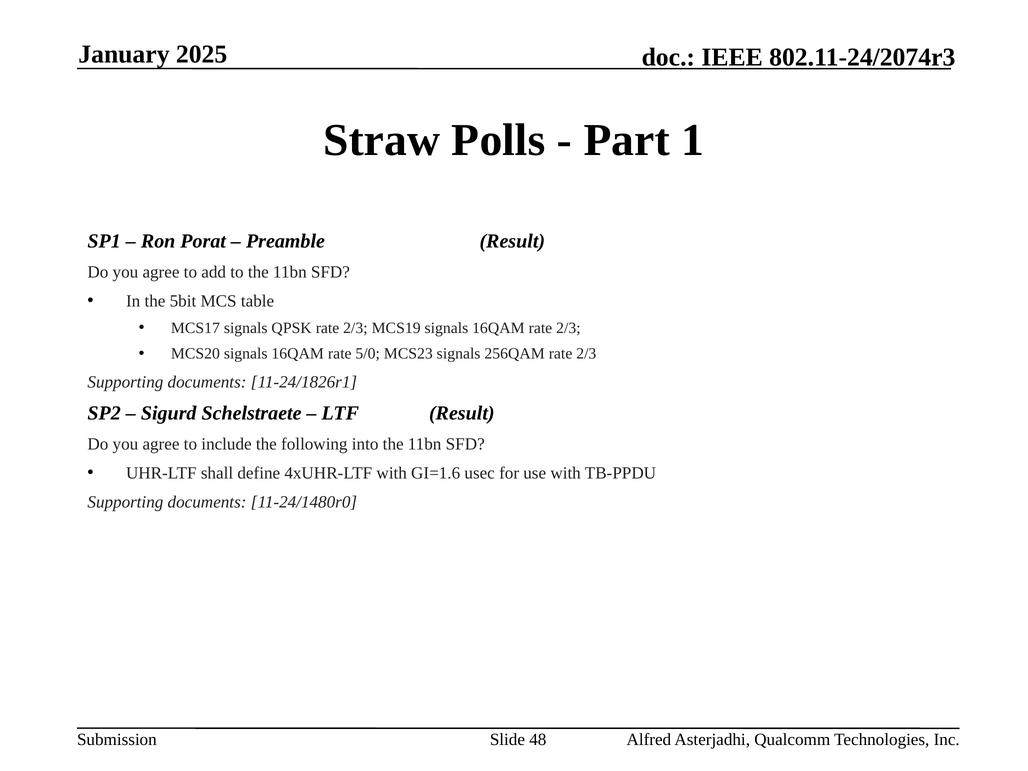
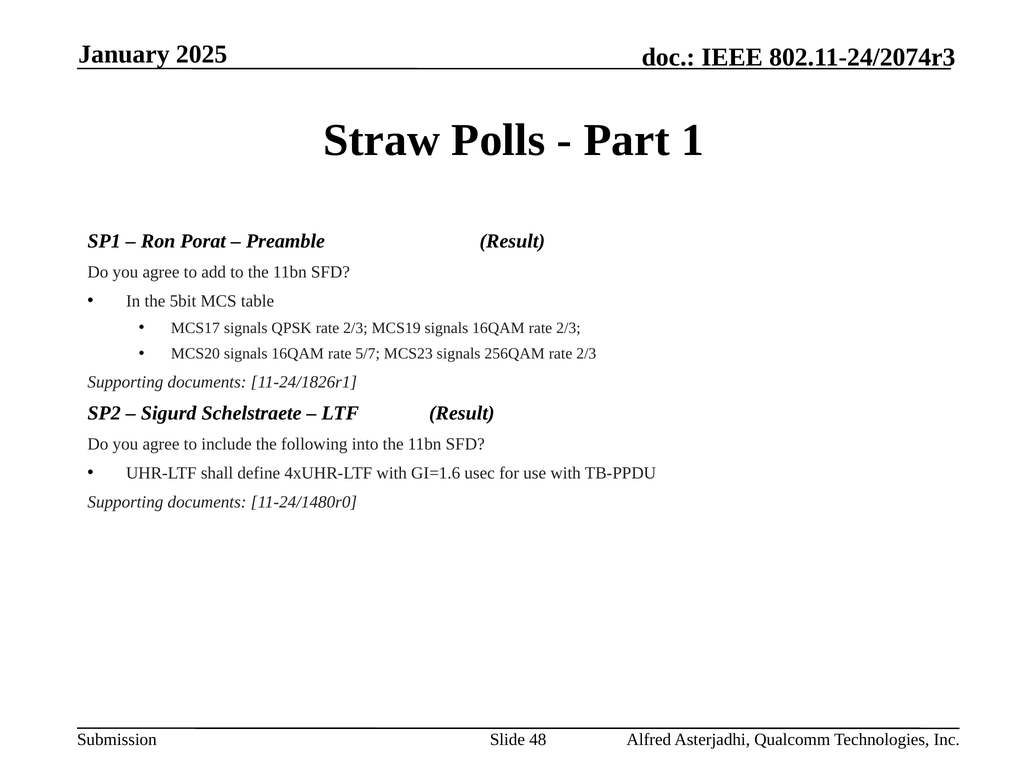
5/0: 5/0 -> 5/7 (368, 354)
